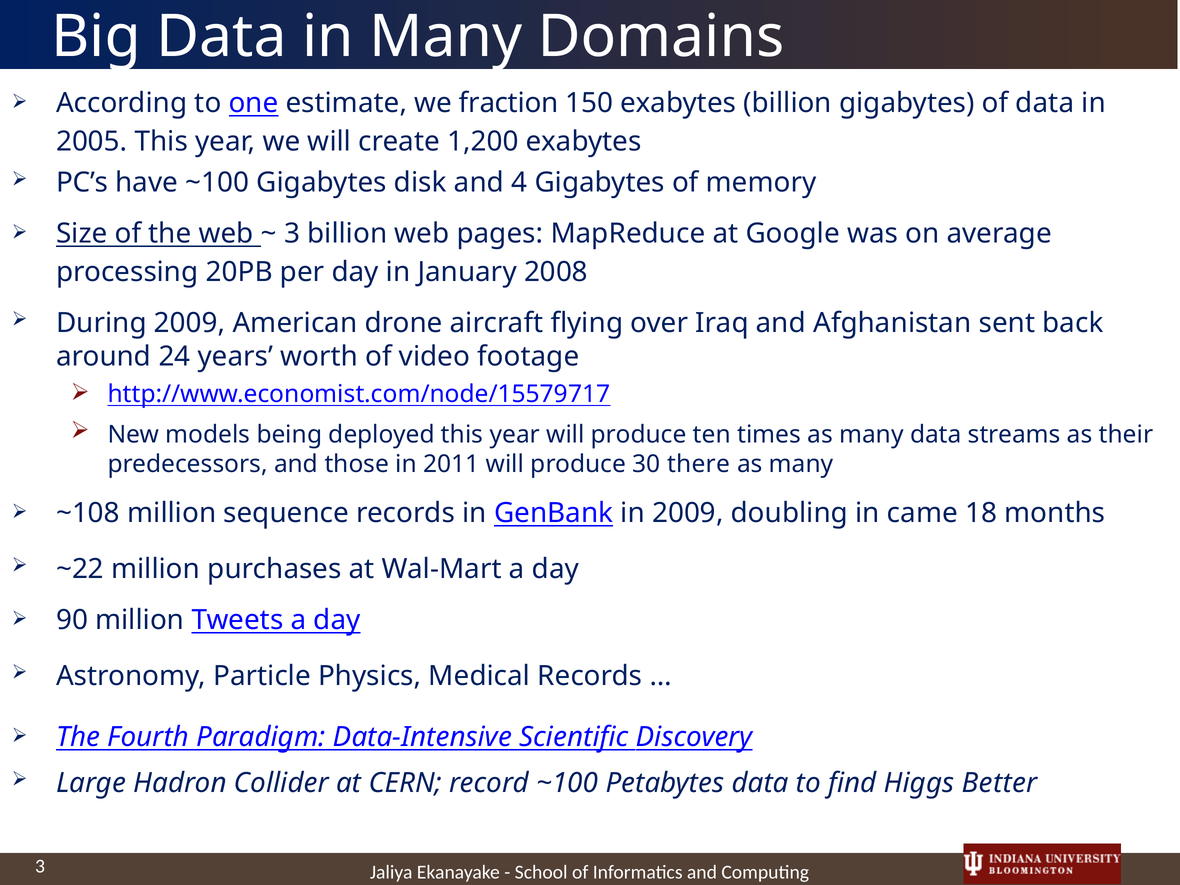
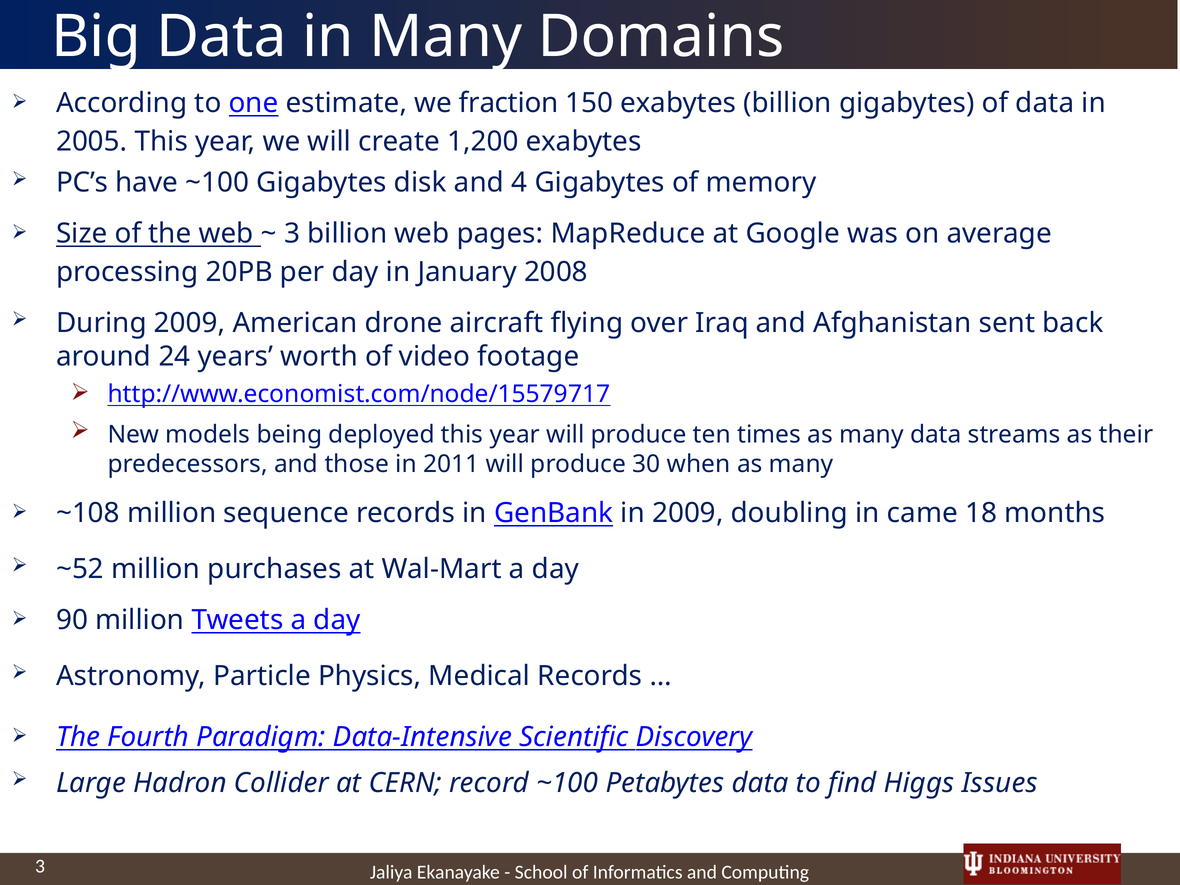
there: there -> when (699, 464)
~22: ~22 -> ~52 (80, 569)
Better: Better -> Issues (1000, 783)
